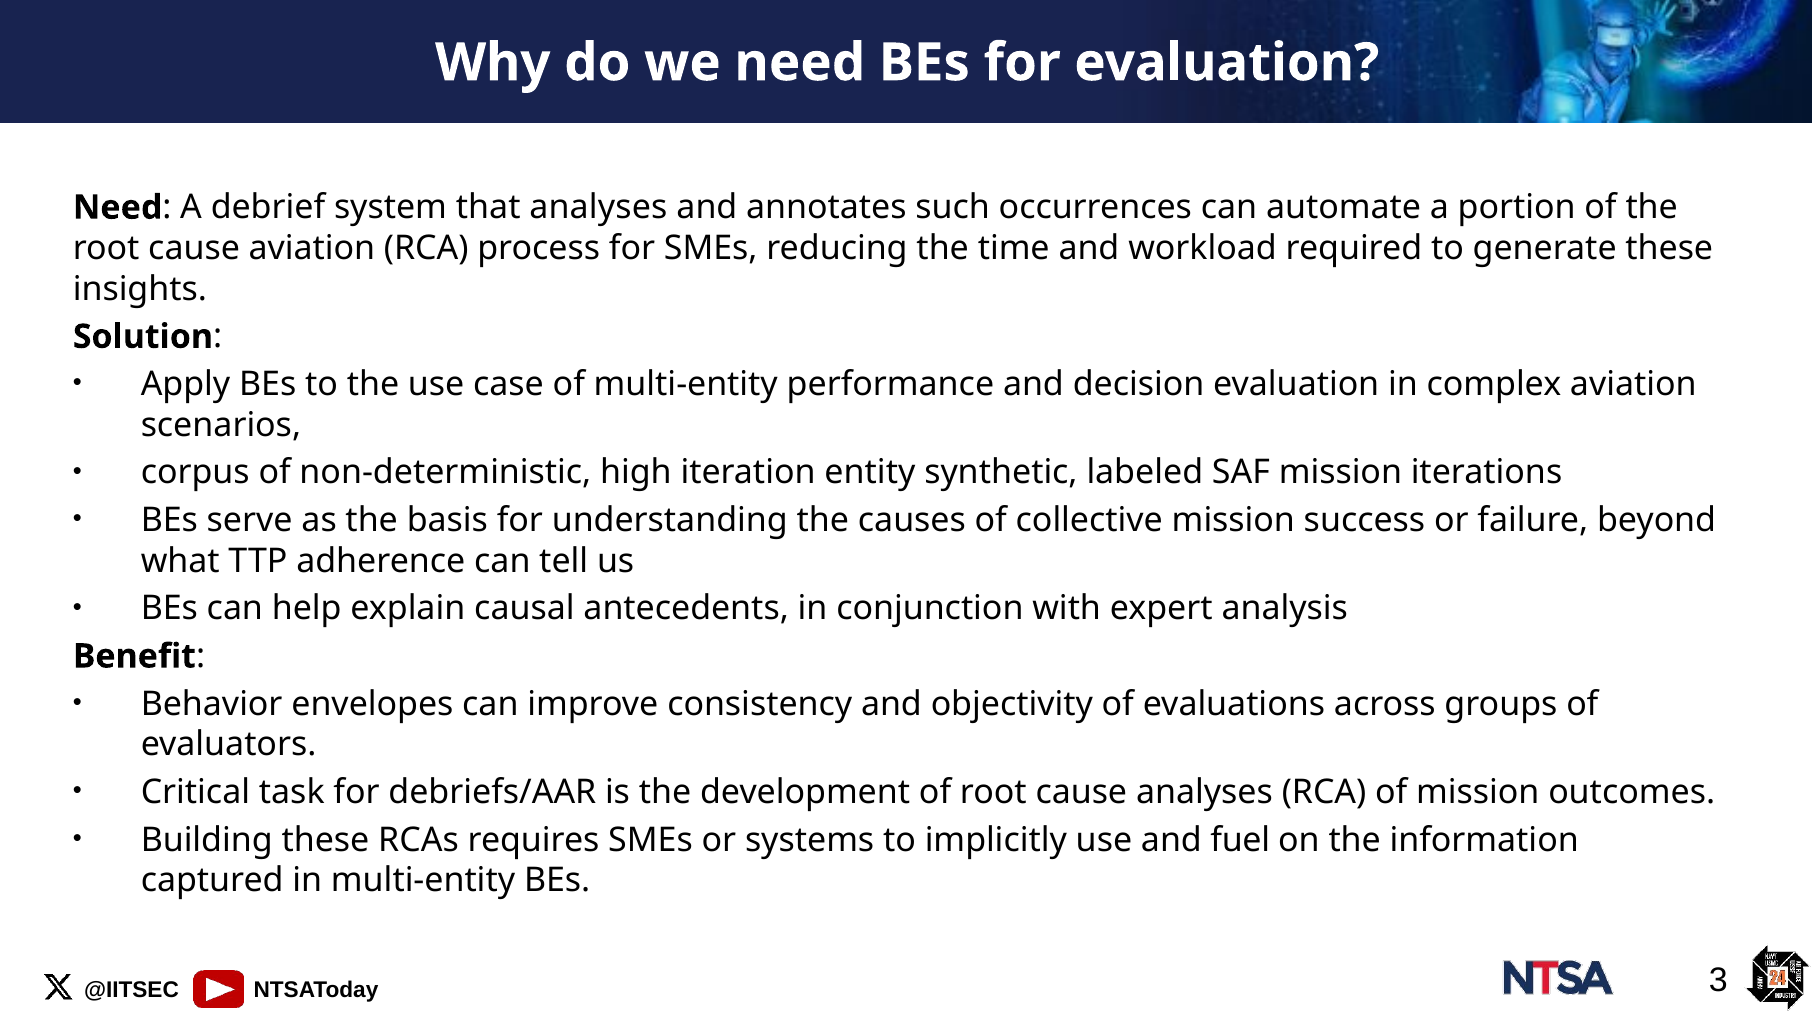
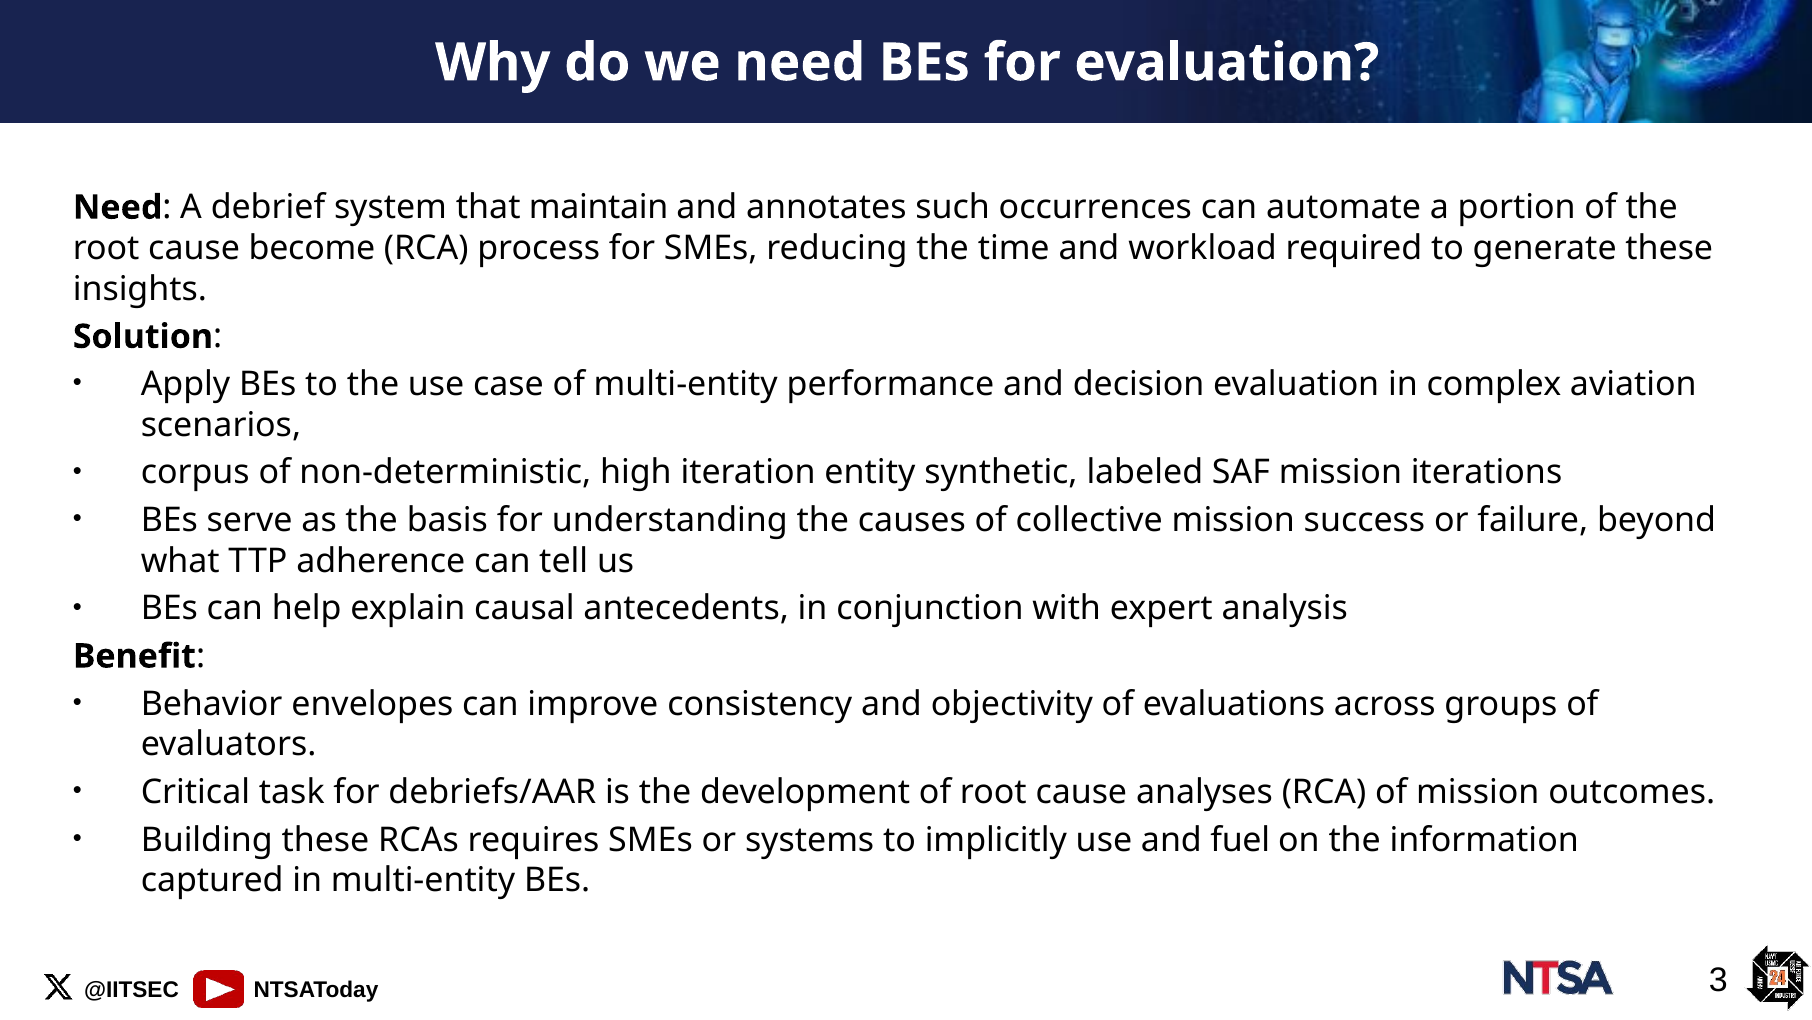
that analyses: analyses -> maintain (599, 207)
cause aviation: aviation -> become (312, 248)
